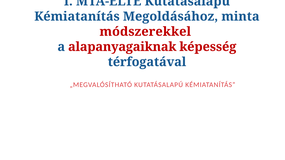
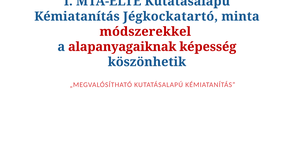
Megoldásához: Megoldásához -> Jégkockatartó (170, 16)
térfogatával: térfogatával -> köszönhetik (147, 62)
